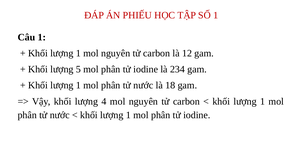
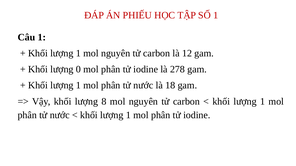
5: 5 -> 0 (78, 70)
234: 234 -> 278 (177, 70)
4: 4 -> 8 (104, 102)
